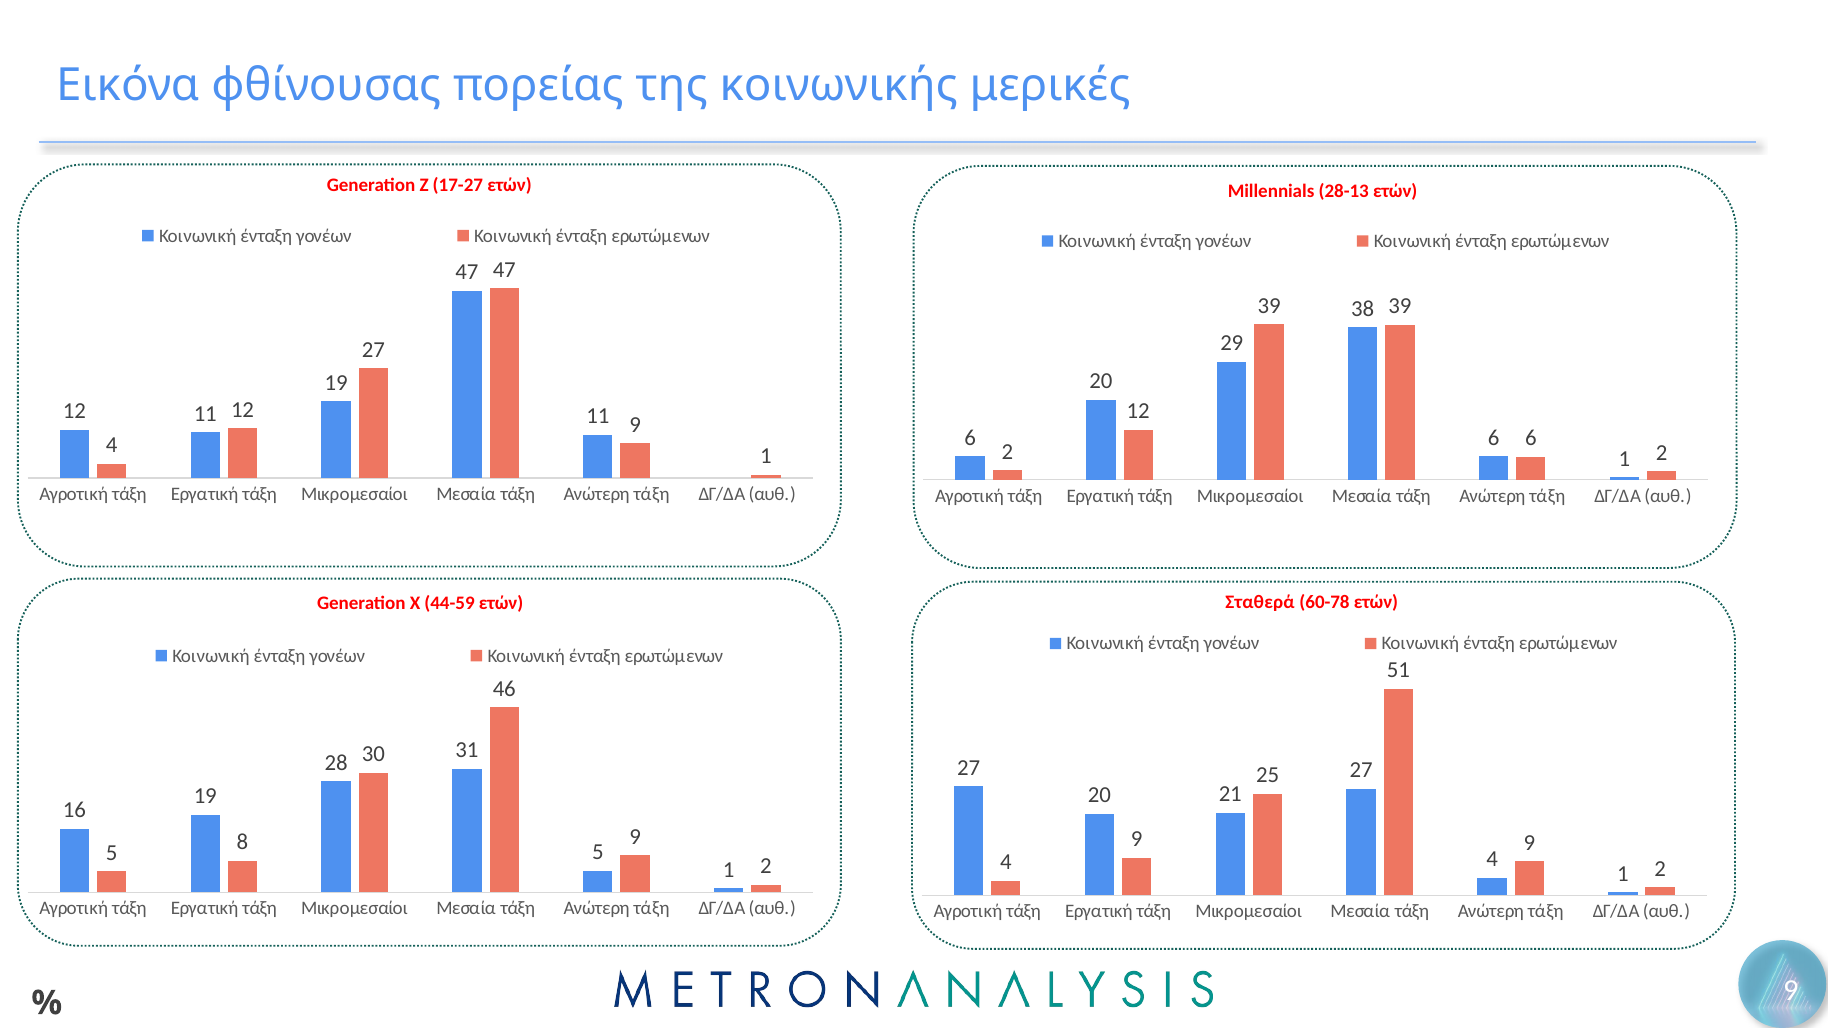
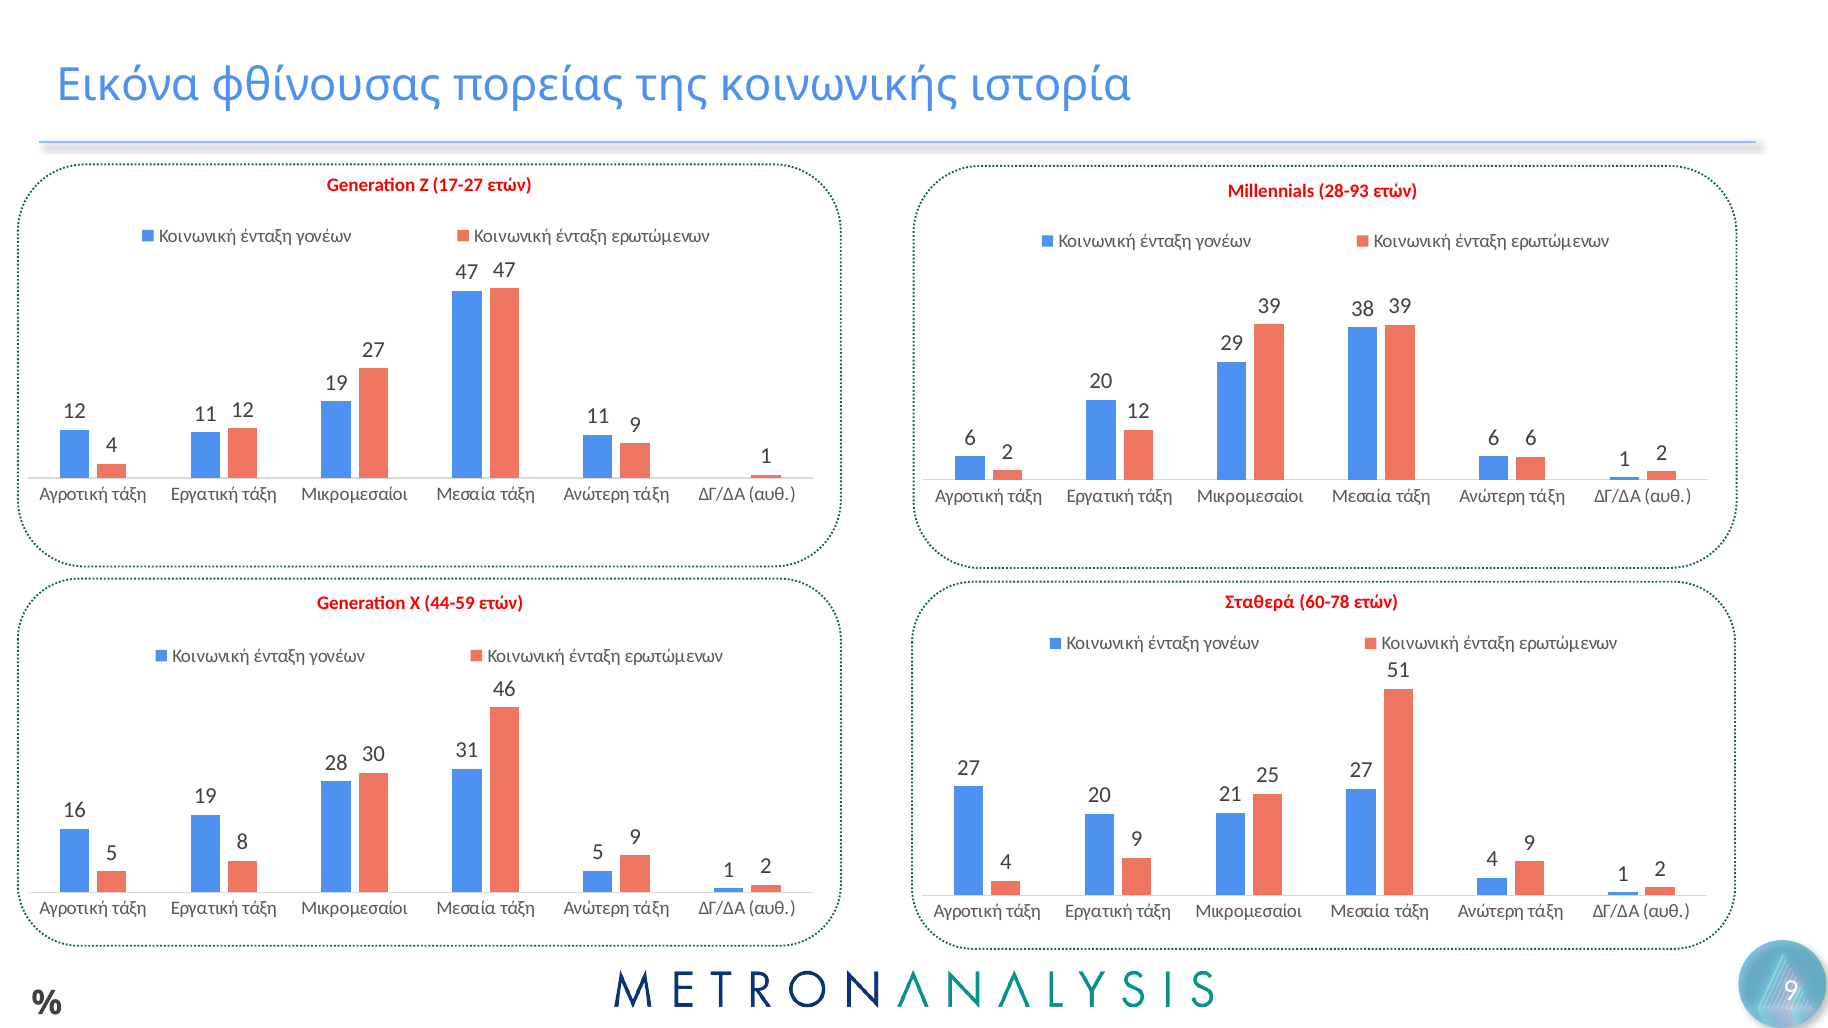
μερικές: μερικές -> ιστορία (1050, 85)
28-13: 28-13 -> 28-93 (1344, 191)
